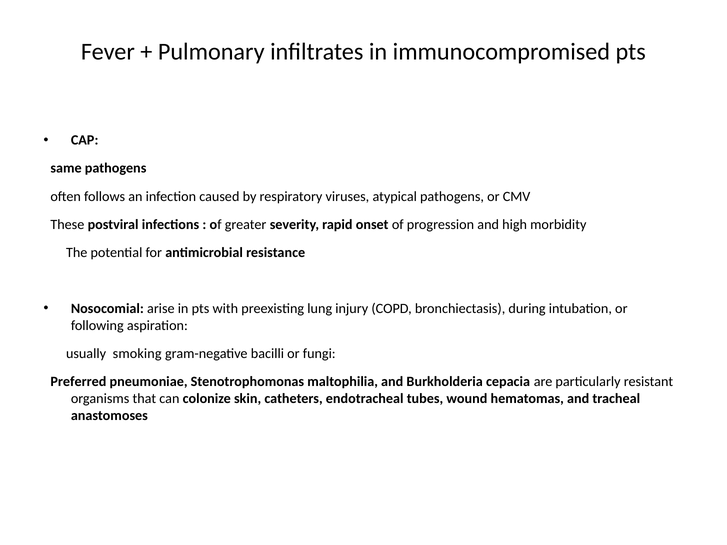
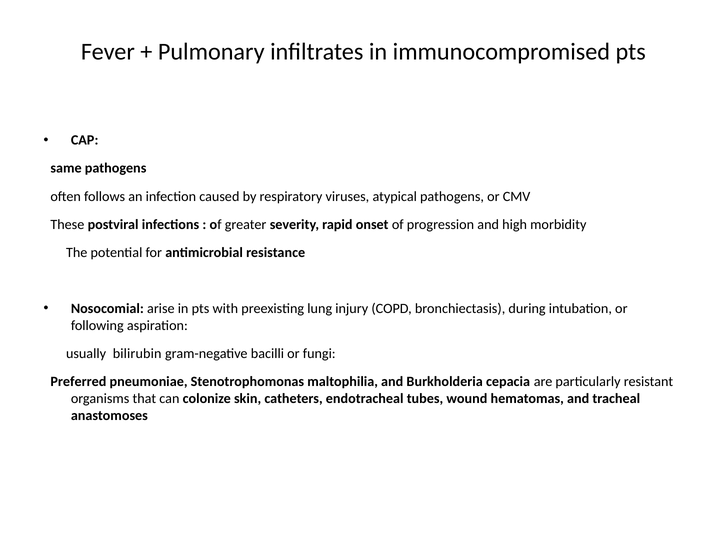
smoking: smoking -> bilirubin (137, 354)
